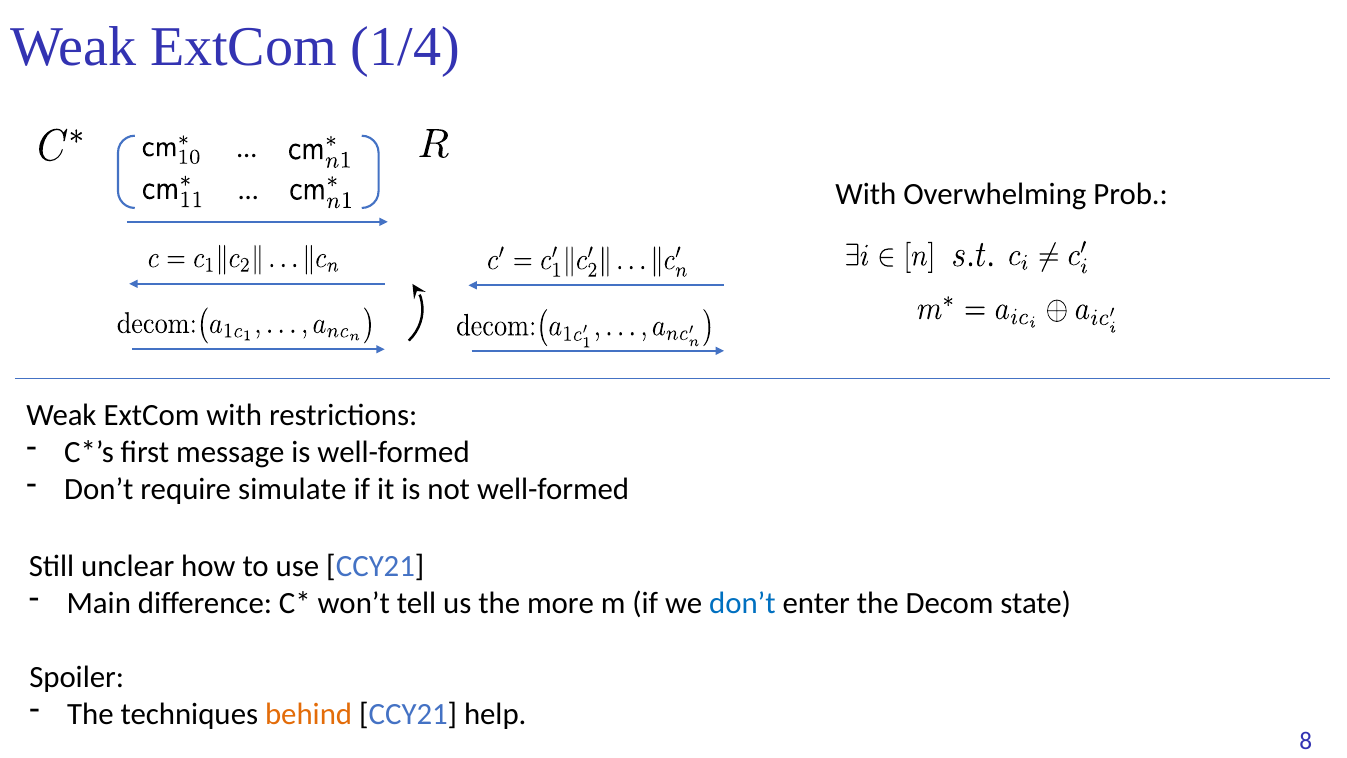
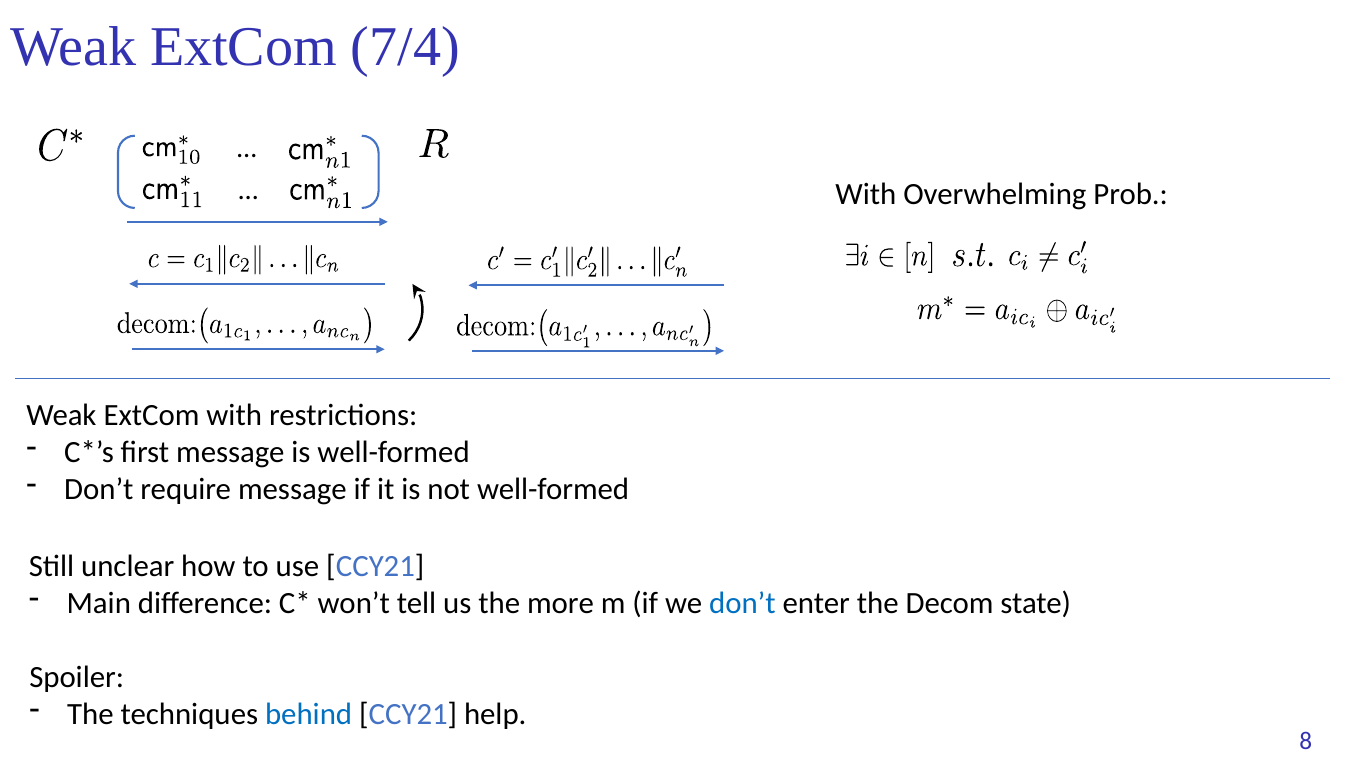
1/4: 1/4 -> 7/4 (405, 47)
require simulate: simulate -> message (292, 490)
behind colour: orange -> blue (309, 714)
